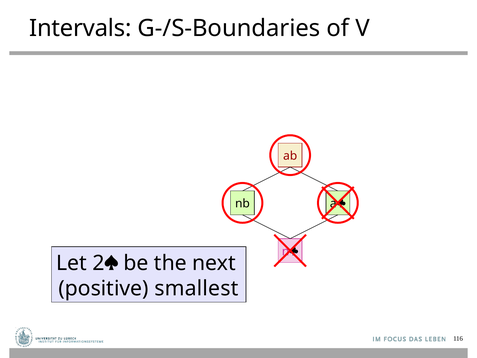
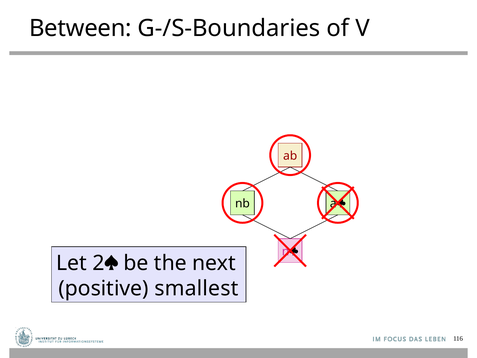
Intervals: Intervals -> Between (80, 28)
